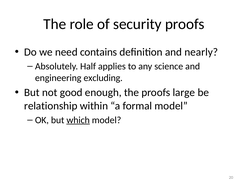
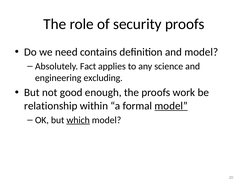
and nearly: nearly -> model (201, 52)
Half: Half -> Fact (88, 66)
large: large -> work (184, 93)
model underline: none -> present (171, 106)
